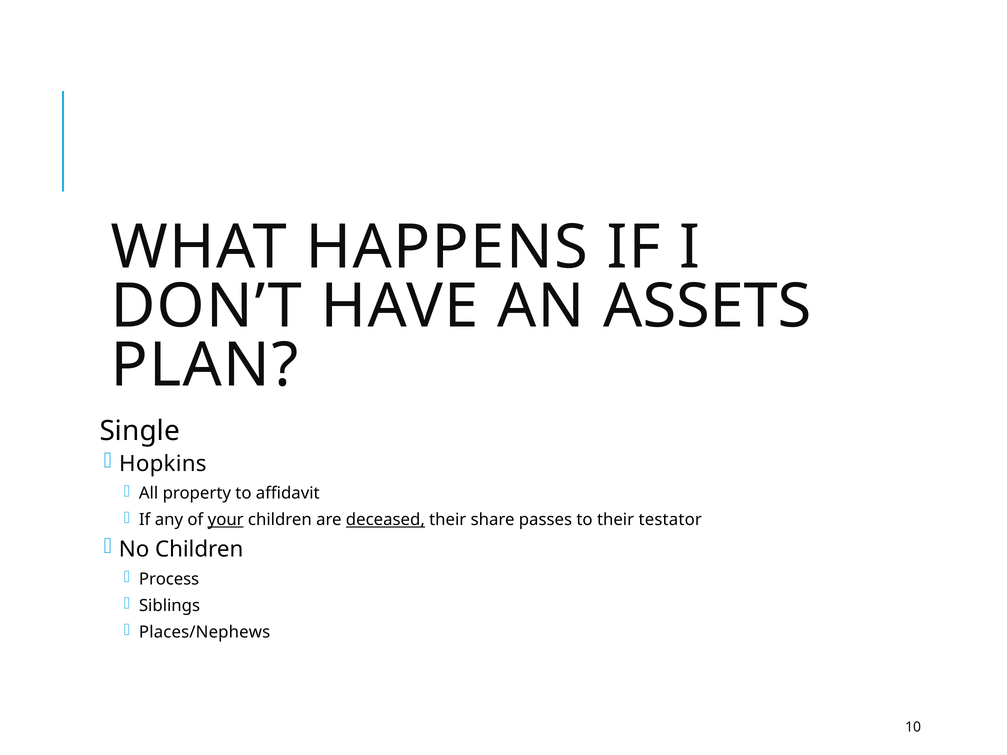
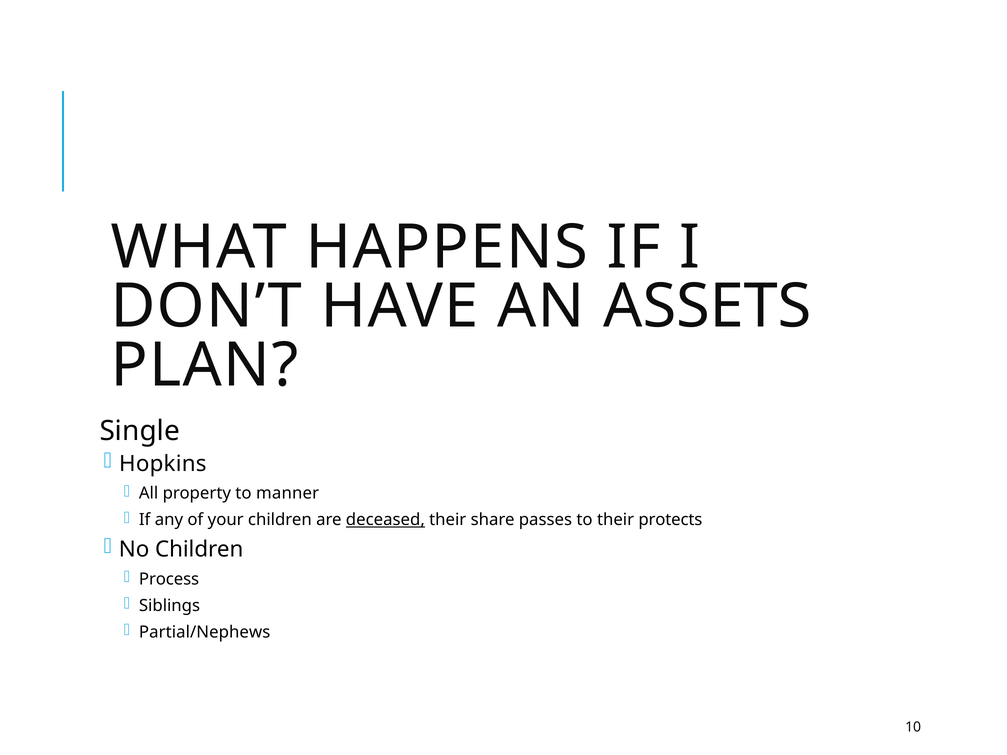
affidavit: affidavit -> manner (288, 494)
your underline: present -> none (226, 520)
testator: testator -> protects (670, 520)
Places/Nephews: Places/Nephews -> Partial/Nephews (205, 632)
